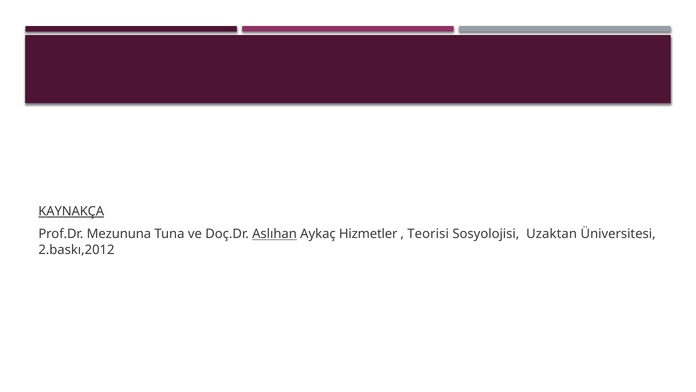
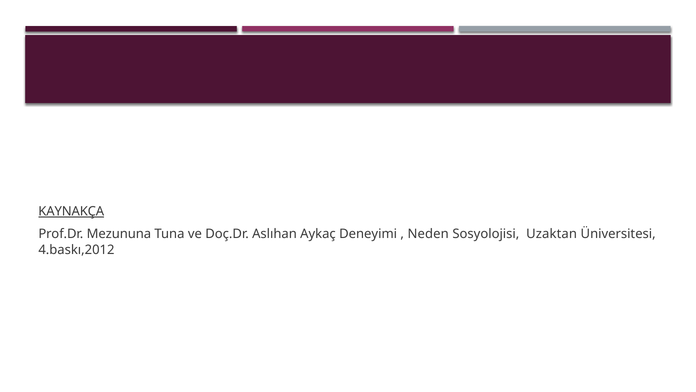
Aslıhan underline: present -> none (275, 234)
Hizmetler: Hizmetler -> Deneyimi (368, 234)
Teorisi: Teorisi -> Neden (428, 234)
2.baskı,2012: 2.baskı,2012 -> 4.baskı,2012 (76, 250)
